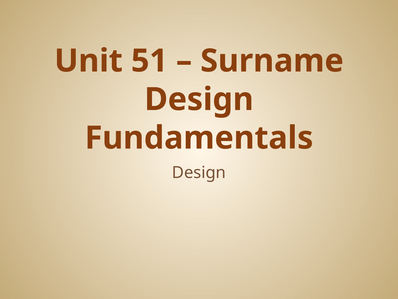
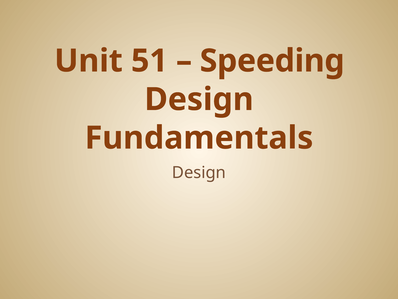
Surname: Surname -> Speeding (272, 61)
